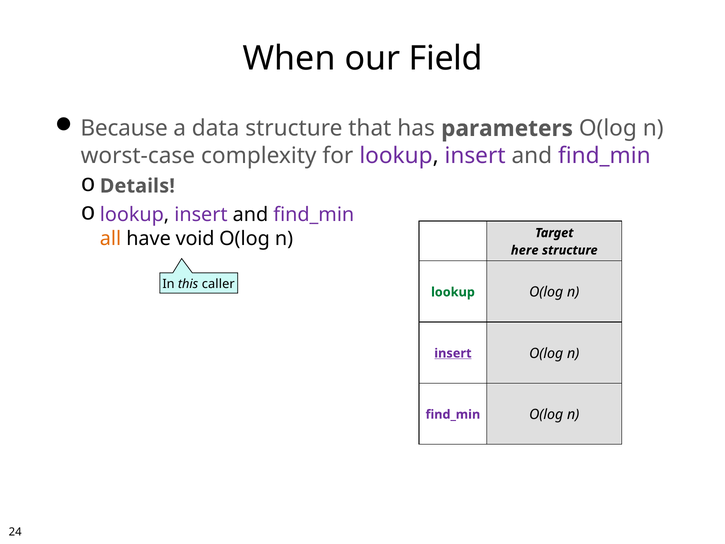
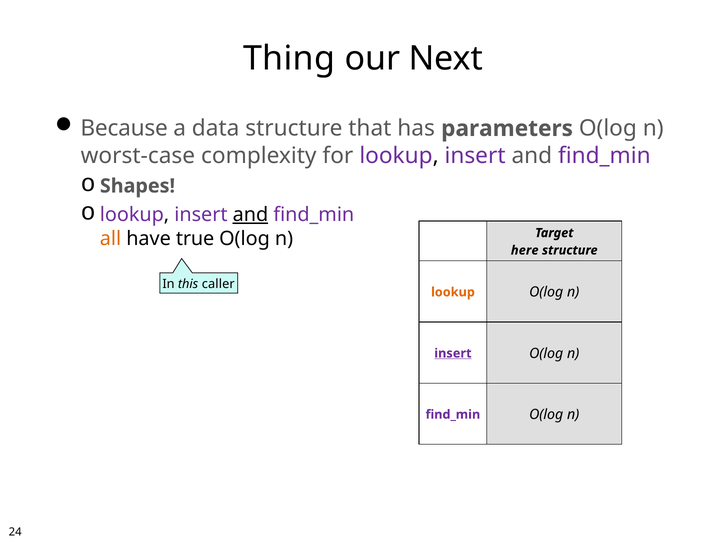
When: When -> Thing (289, 58)
Field: Field -> Next (446, 58)
Details: Details -> Shapes (137, 186)
and underline: none -> present (250, 215)
void: void -> true (195, 238)
lookup colour: green -> orange (453, 292)
